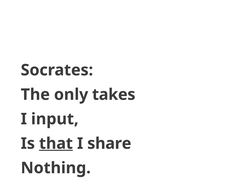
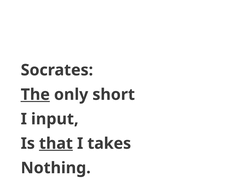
The underline: none -> present (35, 95)
takes: takes -> short (114, 95)
share: share -> takes (109, 143)
